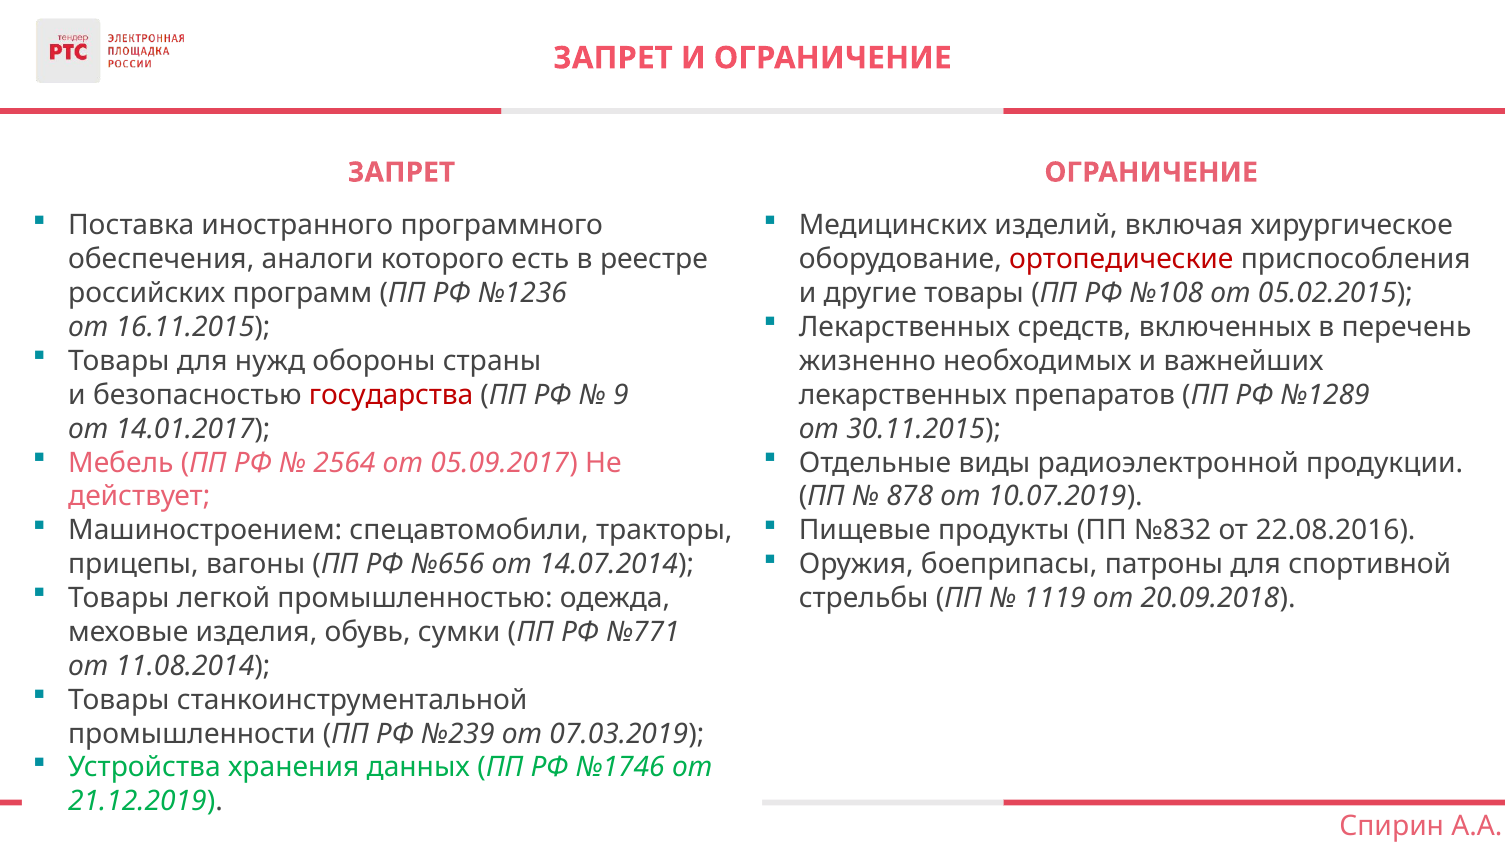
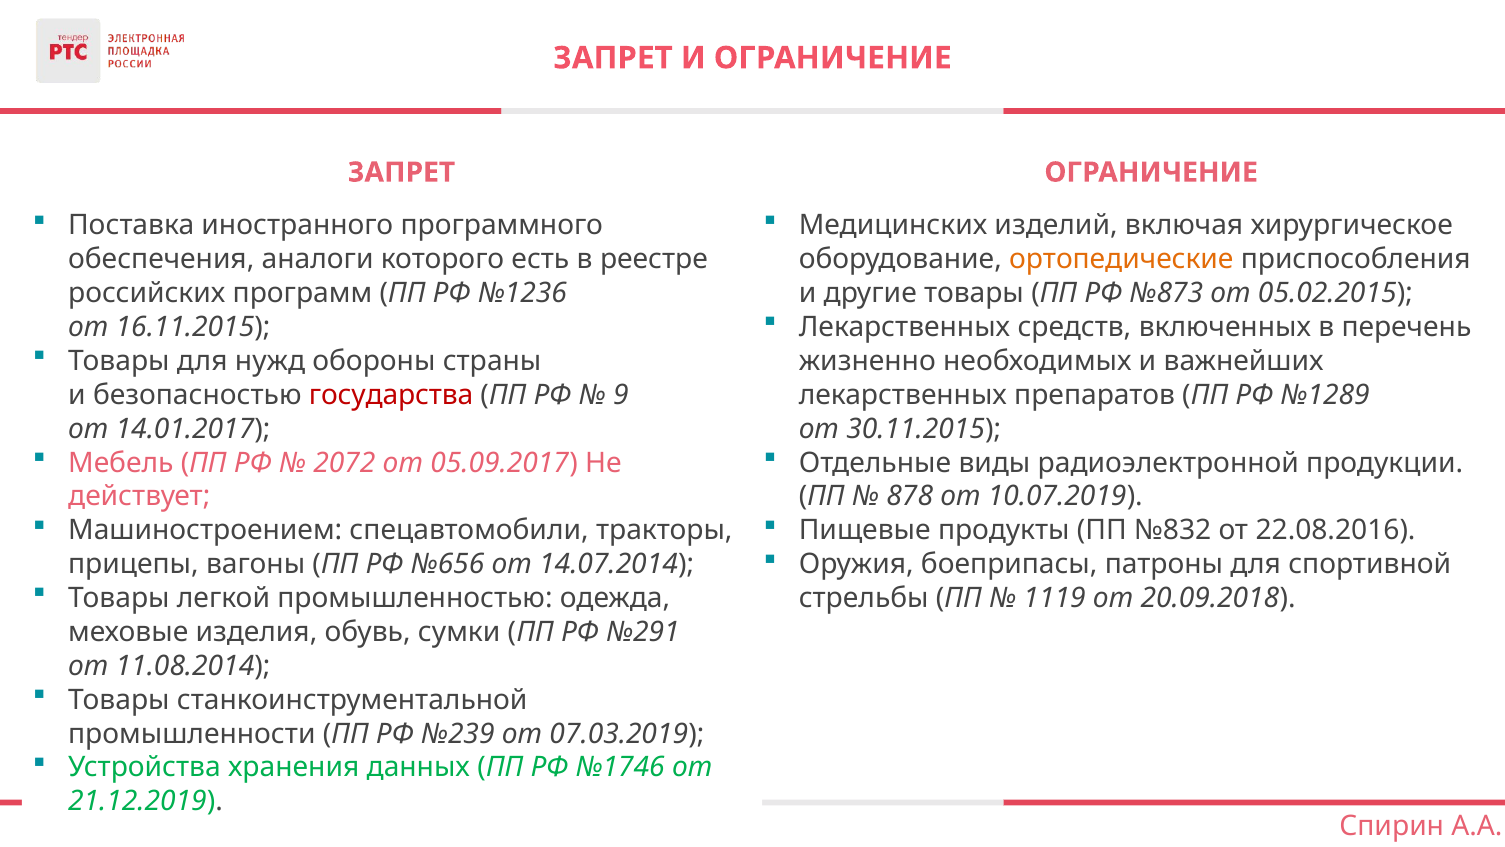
ортопедические colour: red -> orange (1121, 259)
№108: №108 -> №873 (1166, 293)
2564: 2564 -> 2072 (344, 462)
№771: №771 -> №291 (643, 632)
